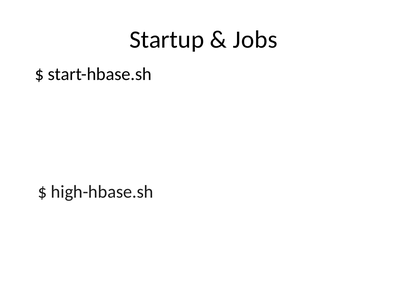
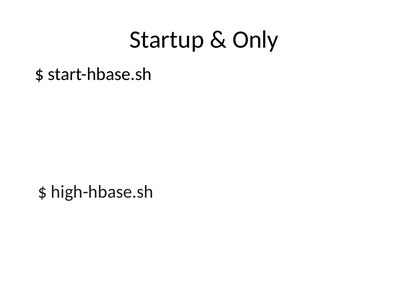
Jobs: Jobs -> Only (255, 39)
